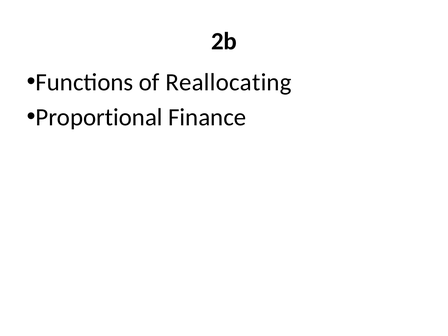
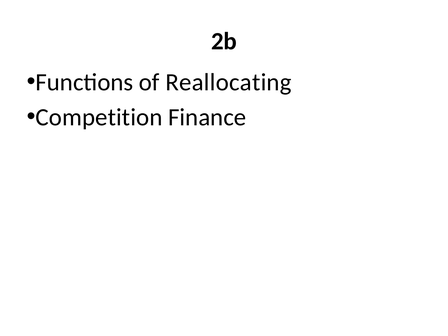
Proportional: Proportional -> Competition (99, 117)
